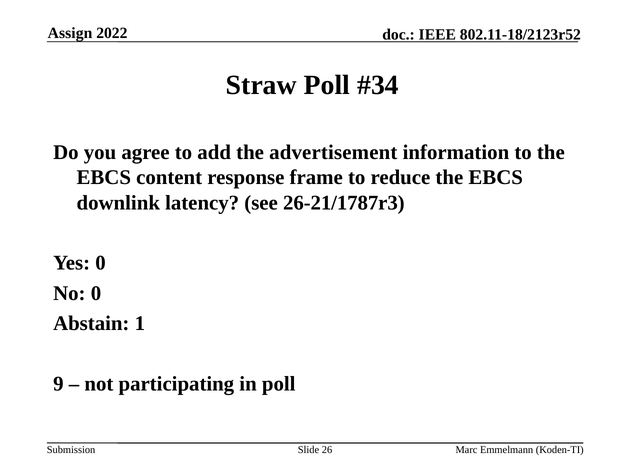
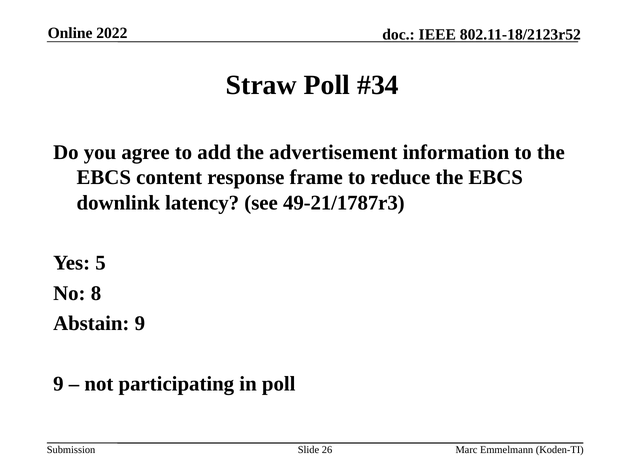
Assign: Assign -> Online (70, 33)
26-21/1787r3: 26-21/1787r3 -> 49-21/1787r3 (344, 203)
Yes 0: 0 -> 5 (101, 263)
No 0: 0 -> 8 (96, 293)
Abstain 1: 1 -> 9 (140, 323)
